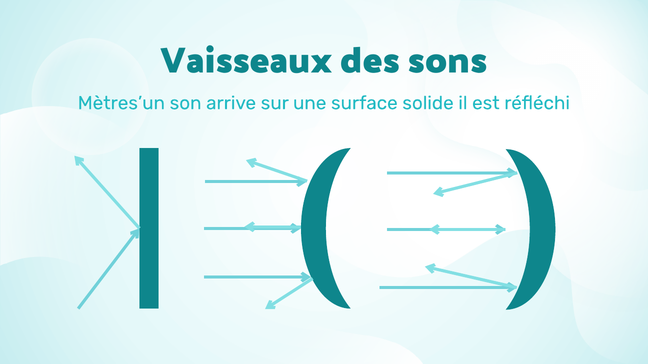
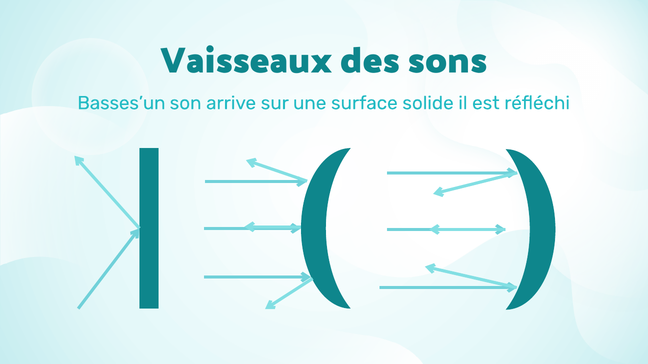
Mètres’un: Mètres’un -> Basses’un (121, 103)
